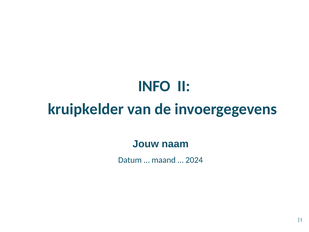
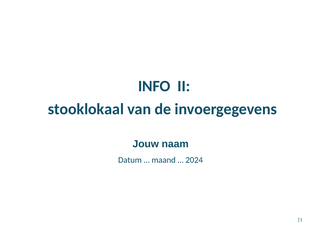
kruipkelder: kruipkelder -> stooklokaal (86, 109)
